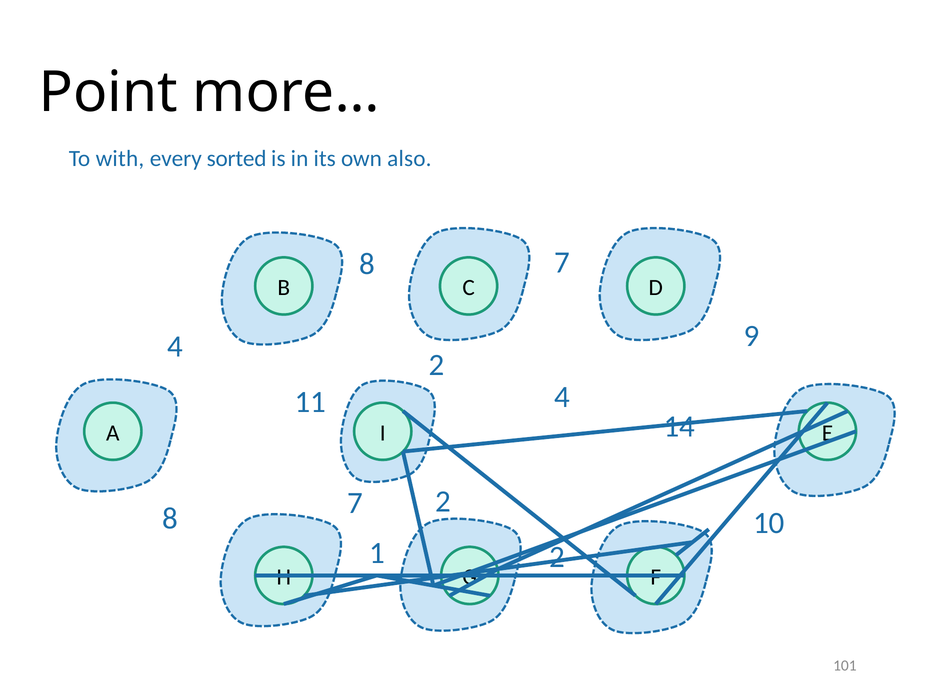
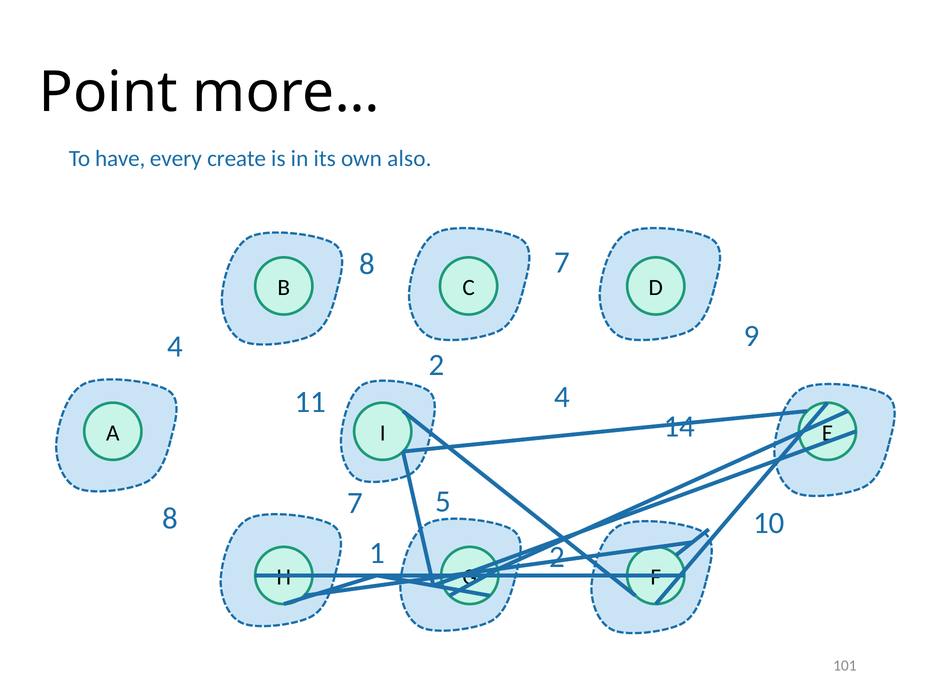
with: with -> have (120, 159)
sorted: sorted -> create (237, 159)
7 2: 2 -> 5 (443, 502)
